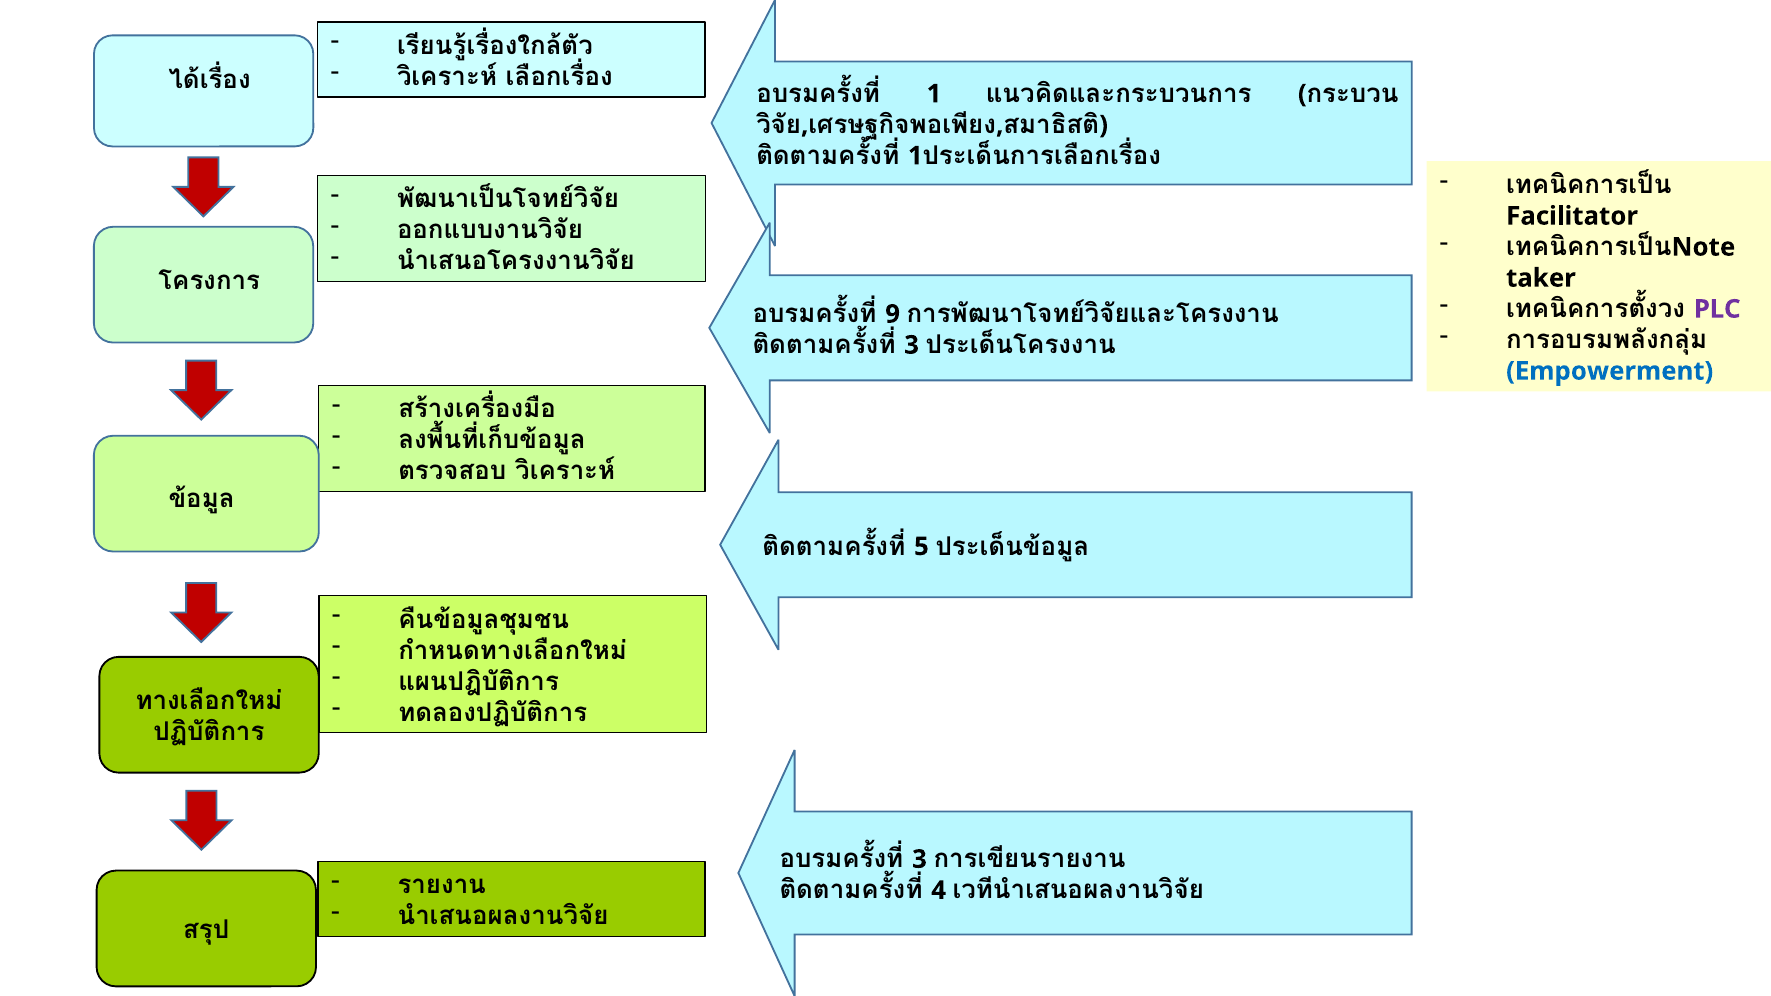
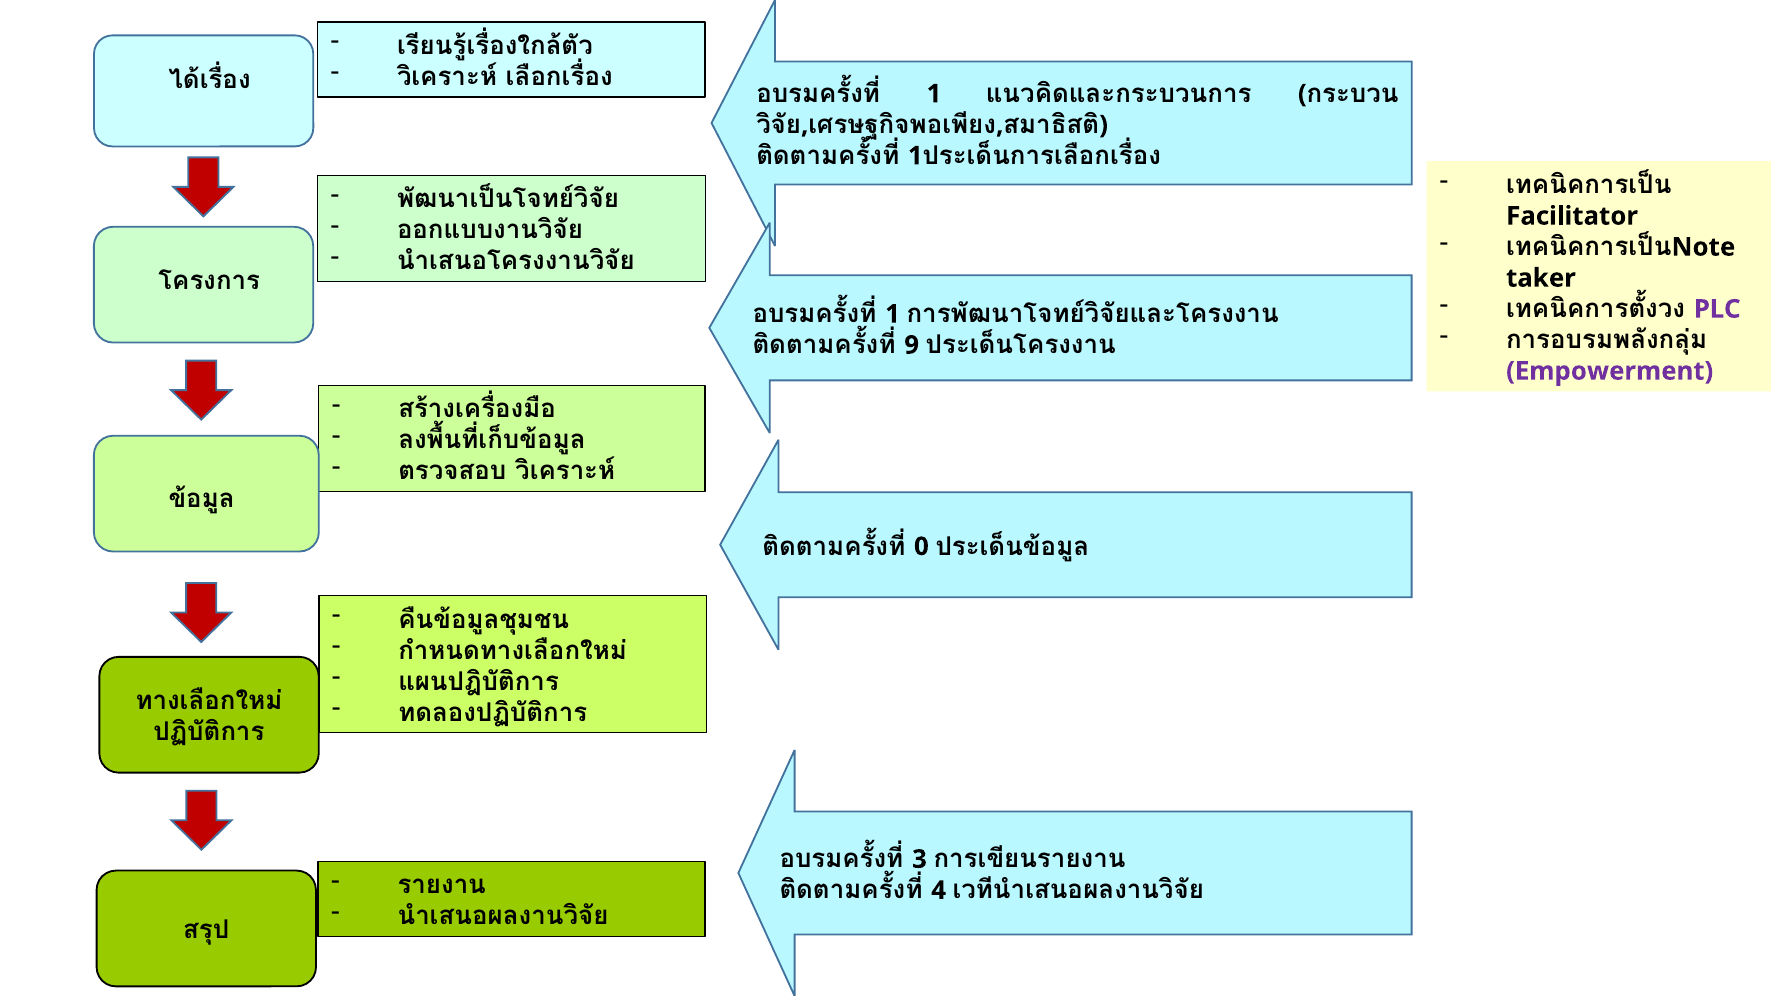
9: 9 -> 1 (893, 314)
3: 3 -> 9 (912, 345)
Empowerment colour: blue -> purple (1610, 371)
5: 5 -> 0 (921, 547)
